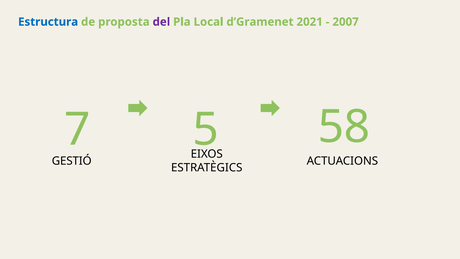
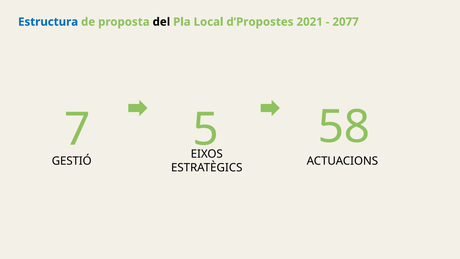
del colour: purple -> black (161, 22)
d’Gramenet: d’Gramenet -> d’Propostes (260, 22)
2007: 2007 -> 2077 (346, 22)
